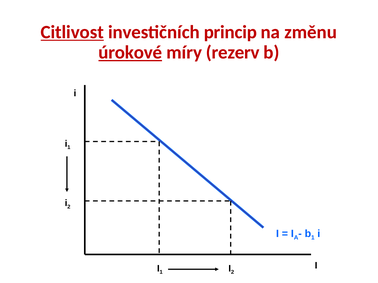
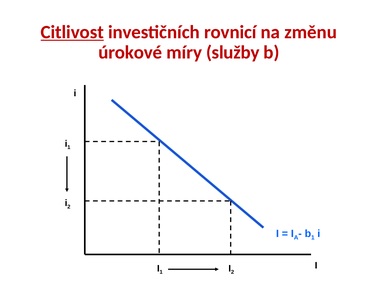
princip: princip -> rovnicí (230, 32)
úrokové underline: present -> none (130, 53)
rezerv: rezerv -> služby (233, 53)
